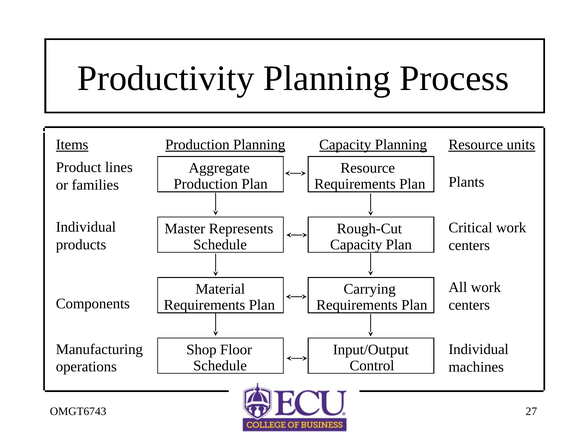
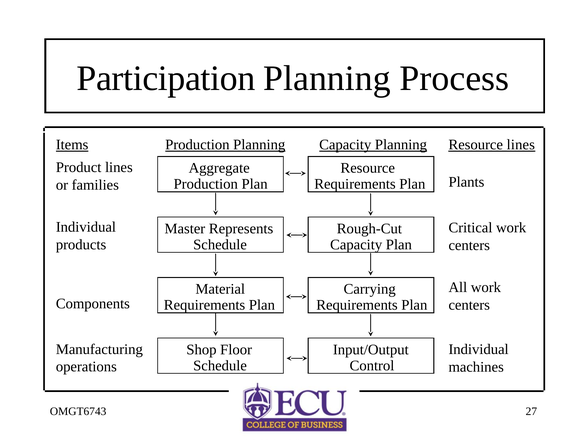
Productivity: Productivity -> Participation (166, 78)
Resource units: units -> lines (521, 145)
